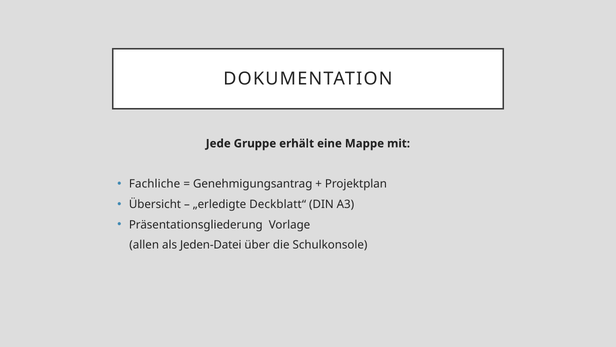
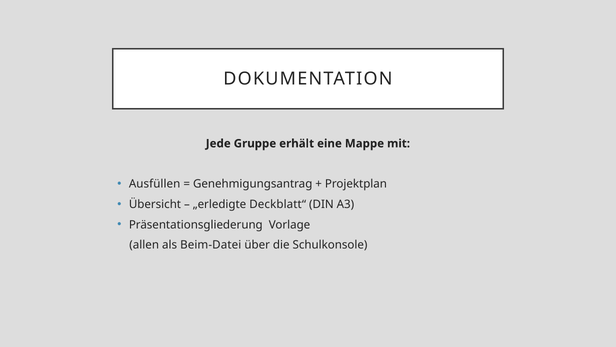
Fachliche: Fachliche -> Ausfüllen (155, 184)
Jeden-Datei: Jeden-Datei -> Beim-Datei (211, 245)
